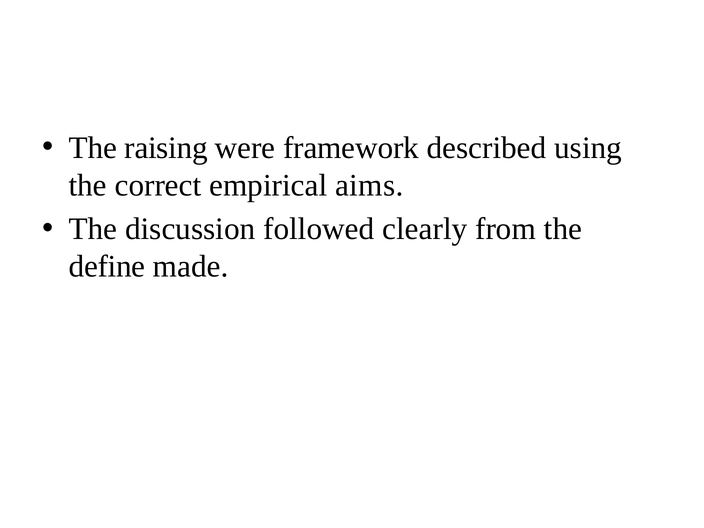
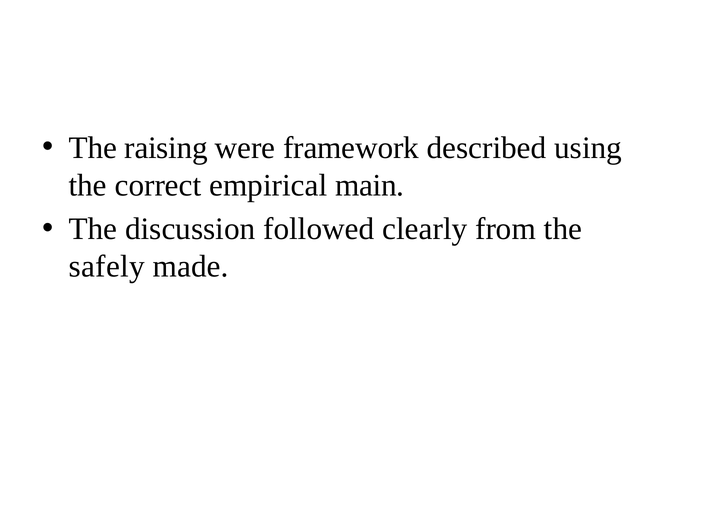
aims: aims -> main (370, 185)
define: define -> safely (107, 267)
